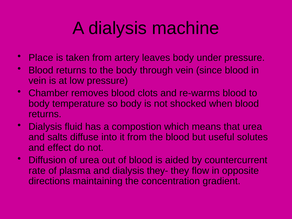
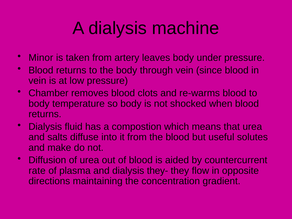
Place: Place -> Minor (41, 58)
effect: effect -> make (59, 148)
